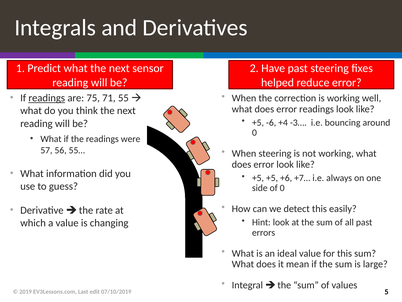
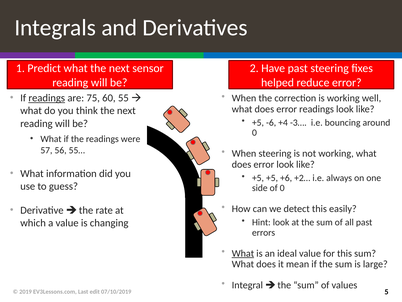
71: 71 -> 60 (109, 98)
+7…: +7… -> +2… (302, 178)
What underline: none -> present (243, 253)
